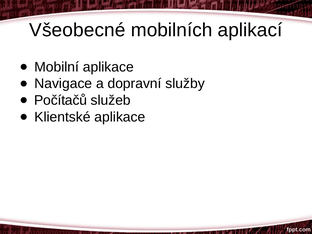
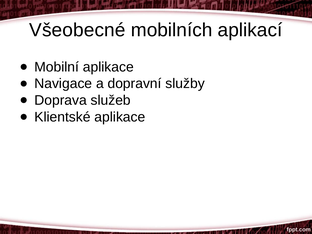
Počítačů: Počítačů -> Doprava (61, 100)
